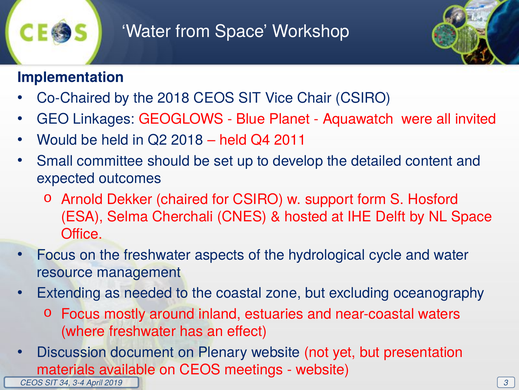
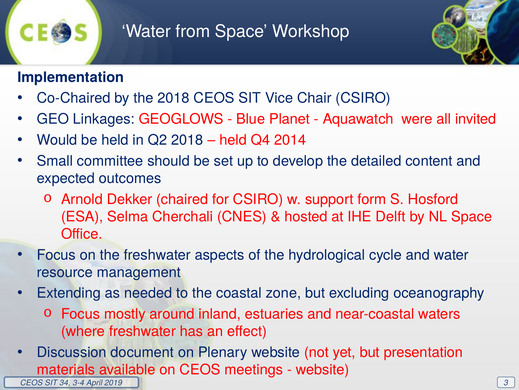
2011: 2011 -> 2014 (290, 140)
